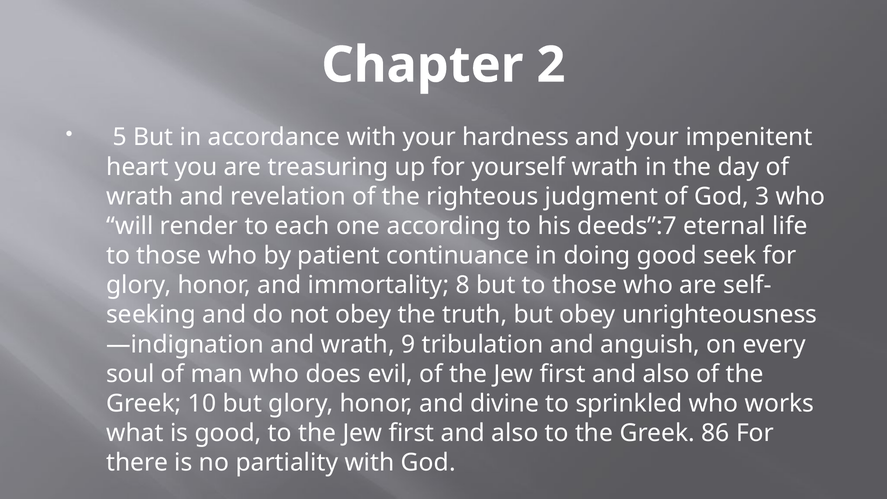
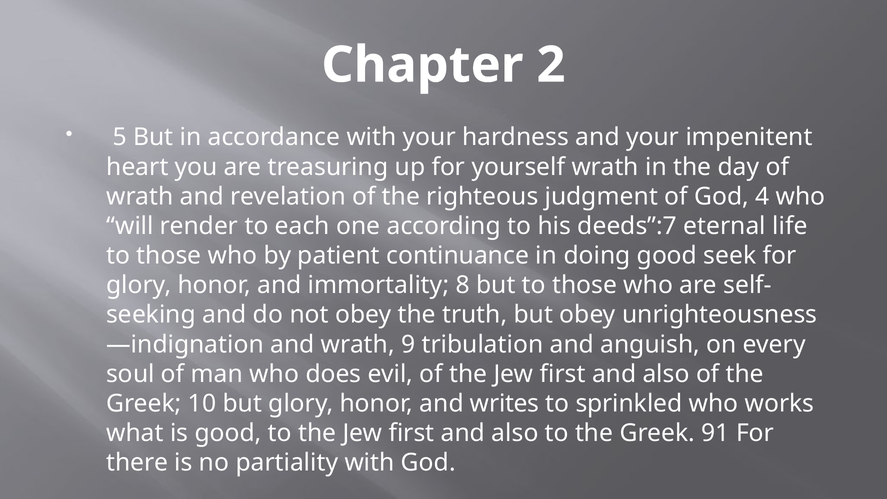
3: 3 -> 4 (762, 196)
divine: divine -> writes (505, 404)
86: 86 -> 91 (715, 433)
